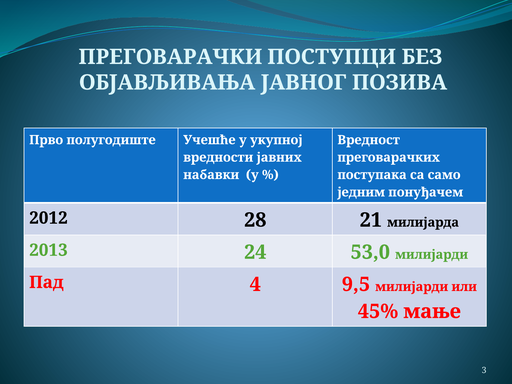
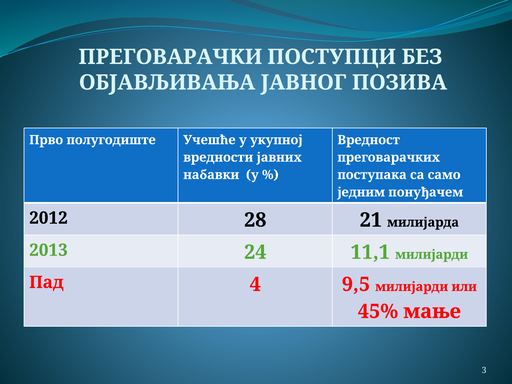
53,0: 53,0 -> 11,1 (370, 252)
